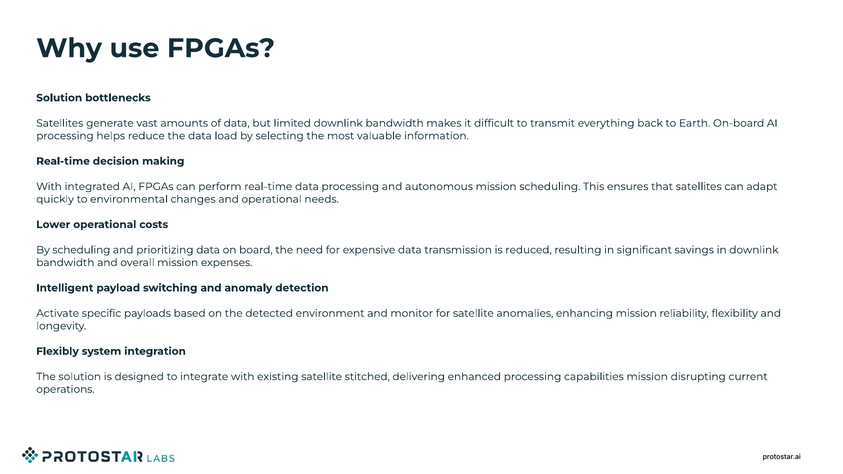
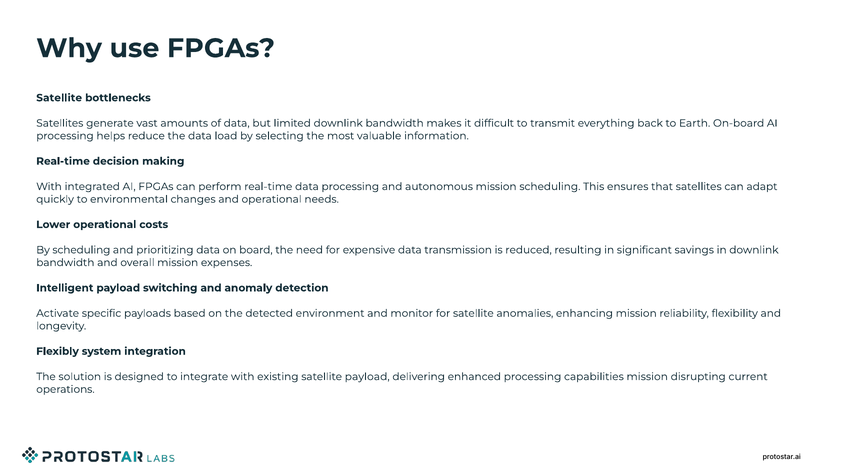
Solution: Solution -> Satellite (59, 98)
satellite stitched: stitched -> payload (367, 377)
